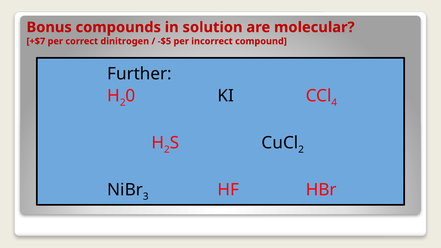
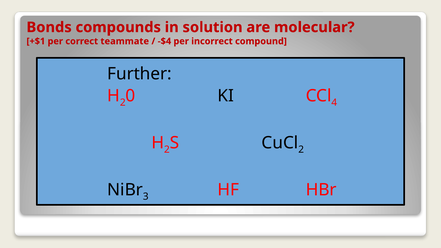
Bonus: Bonus -> Bonds (49, 27)
+$7: +$7 -> +$1 (36, 41)
dinitrogen: dinitrogen -> teammate (125, 41)
-$5: -$5 -> -$4 (164, 41)
